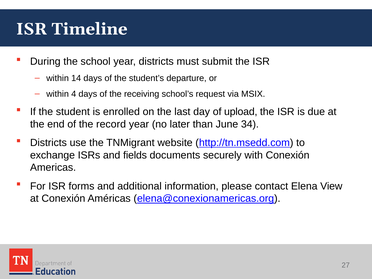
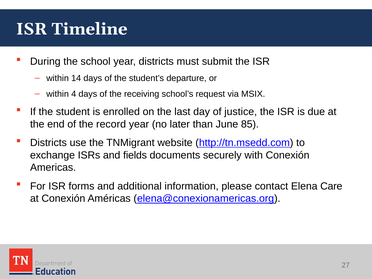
upload: upload -> justice (241, 112)
34: 34 -> 85 (250, 124)
View: View -> Care (331, 186)
